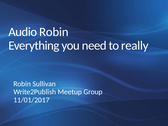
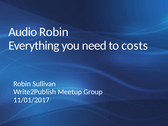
really: really -> costs (135, 46)
